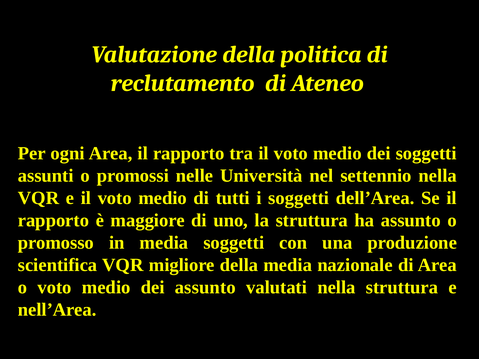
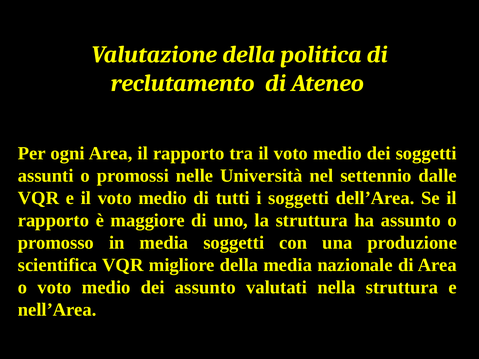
settennio nella: nella -> dalle (438, 176)
